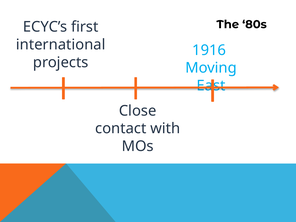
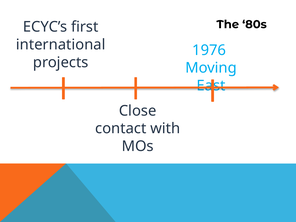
1916: 1916 -> 1976 (209, 50)
